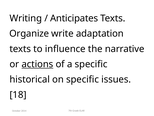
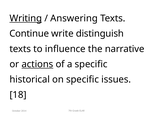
Writing underline: none -> present (26, 18)
Anticipates: Anticipates -> Answering (74, 18)
Organize: Organize -> Continue (29, 33)
adaptation: adaptation -> distinguish (100, 33)
